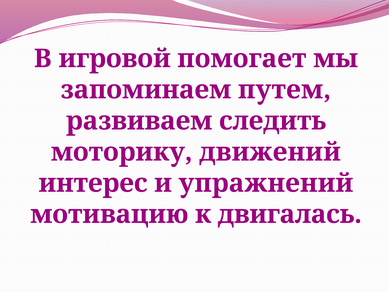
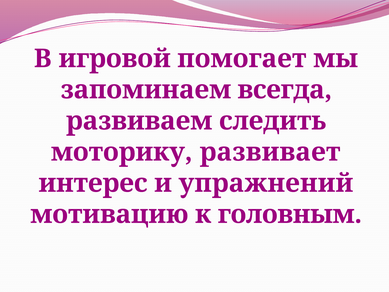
путем: путем -> всегда (285, 90)
движений: движений -> развивает (270, 152)
двигалась: двигалась -> головным (290, 214)
